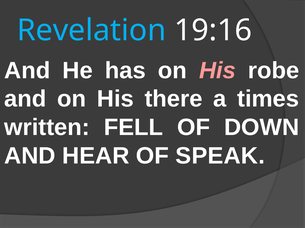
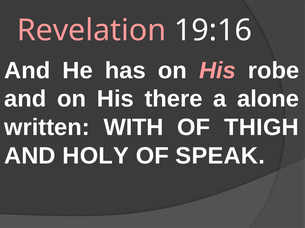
Revelation colour: light blue -> pink (91, 30)
times: times -> alone (268, 99)
FELL: FELL -> WITH (134, 128)
DOWN: DOWN -> THIGH (261, 128)
HEAR: HEAR -> HOLY (96, 156)
